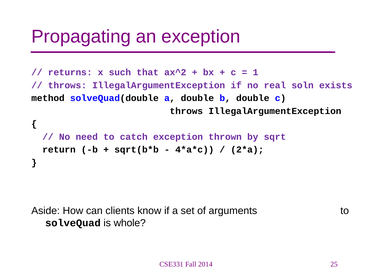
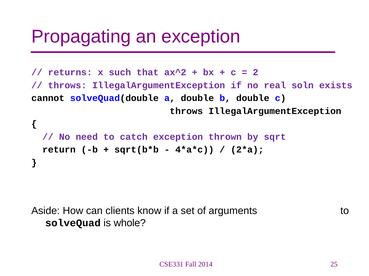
1: 1 -> 2 (256, 73)
method: method -> cannot (48, 98)
